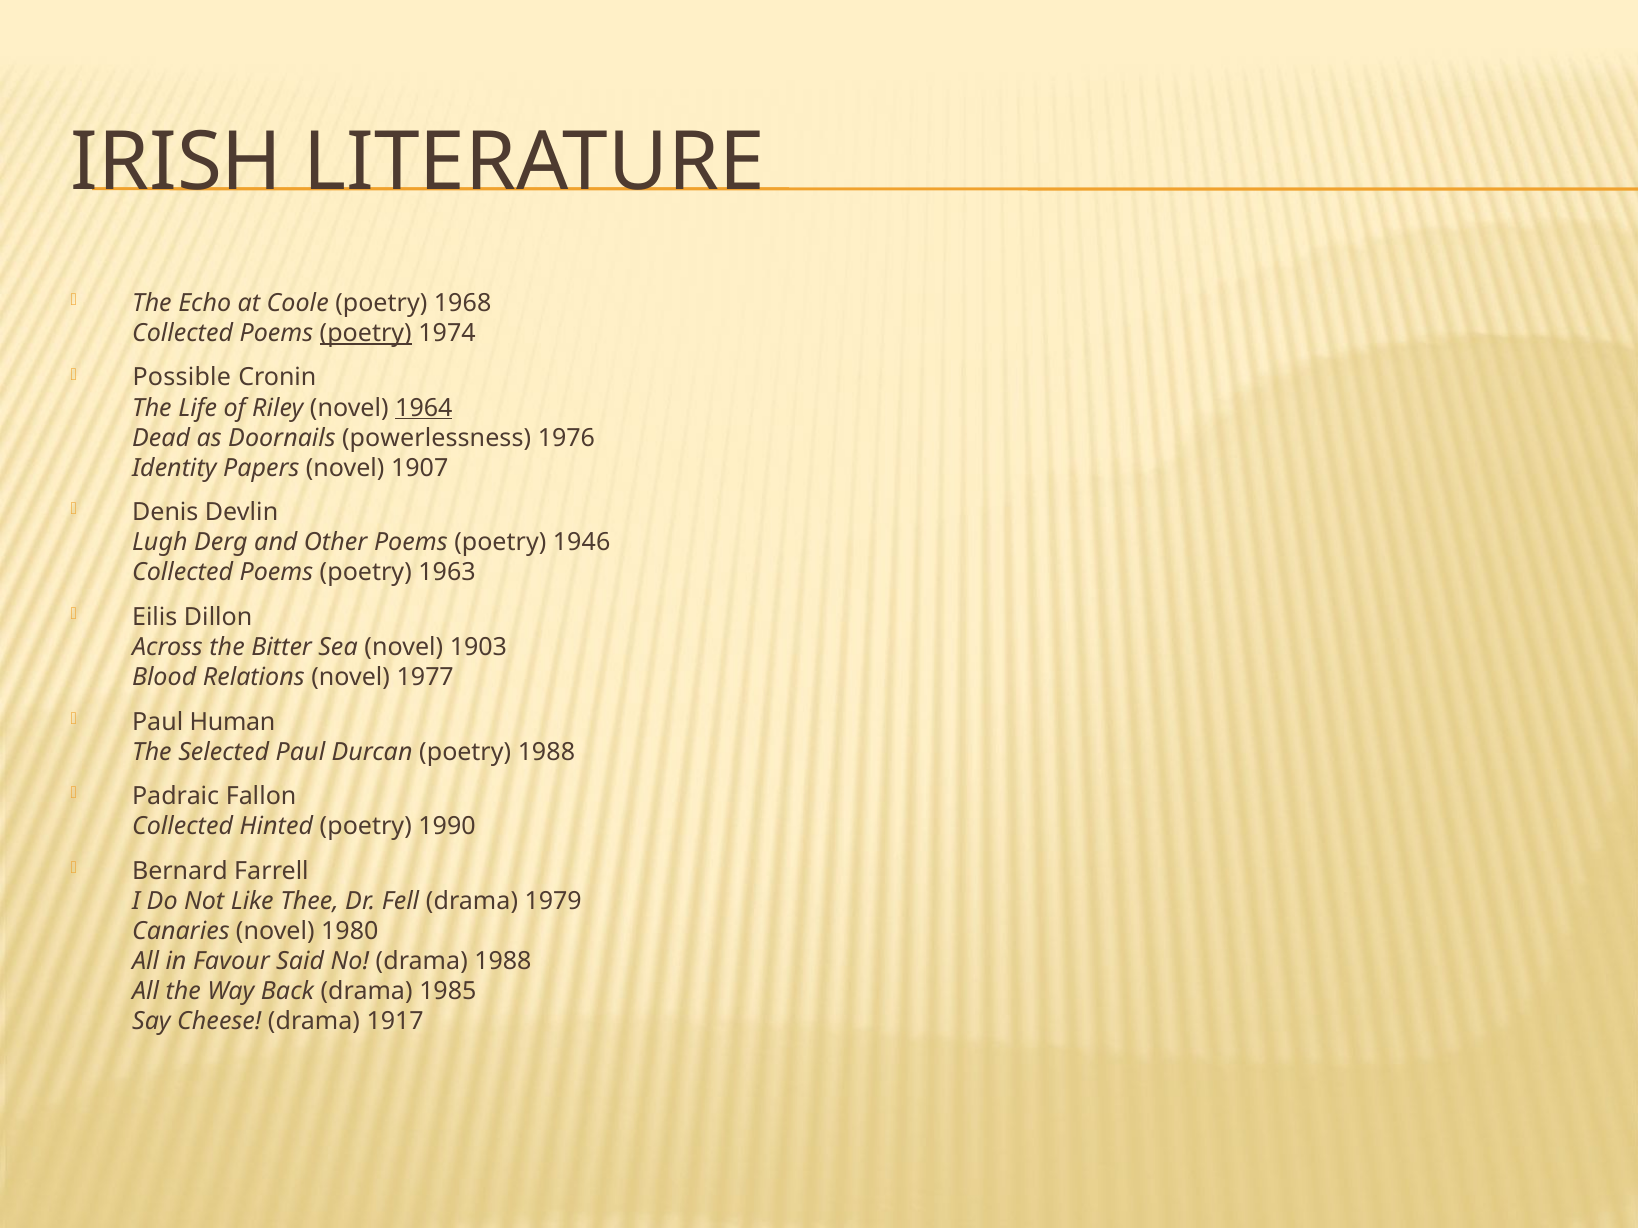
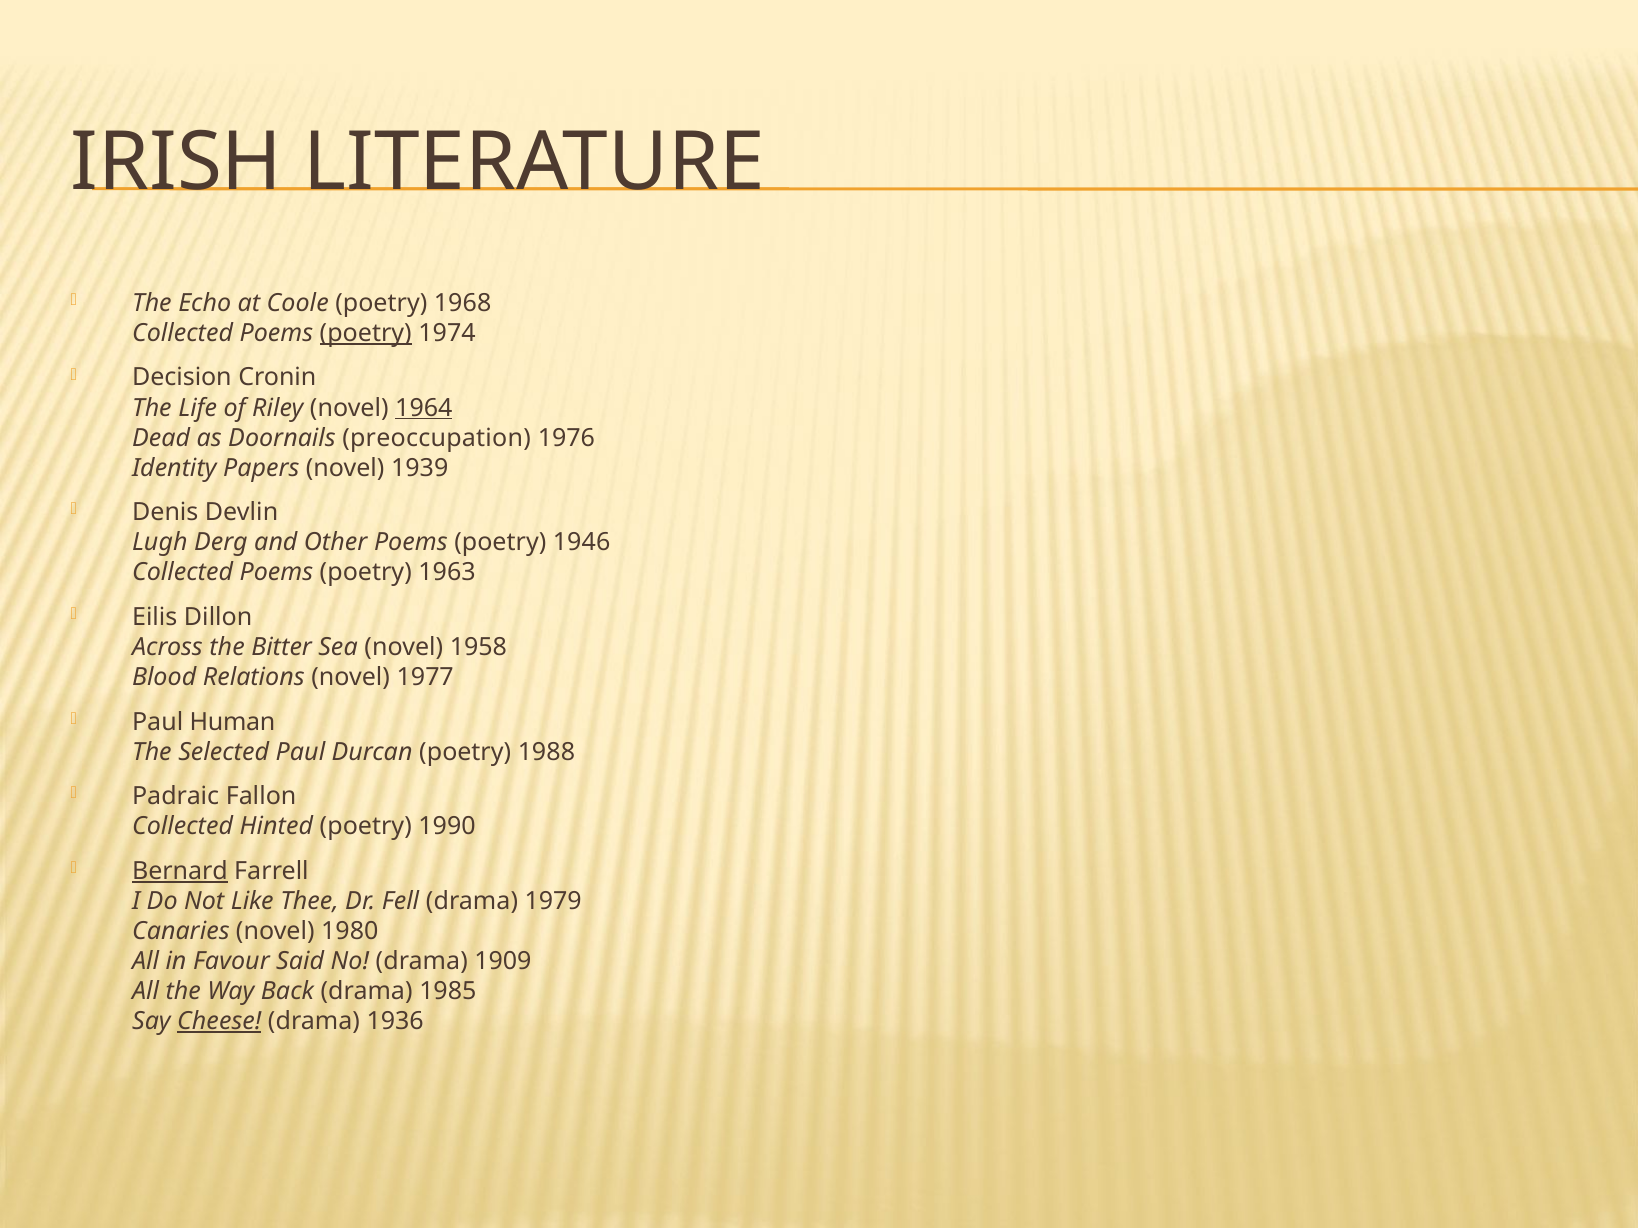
Possible: Possible -> Decision (182, 378)
powerlessness: powerlessness -> preoccupation (437, 438)
1907: 1907 -> 1939 (420, 468)
1903: 1903 -> 1958 (478, 647)
Bernard underline: none -> present (180, 871)
drama 1988: 1988 -> 1909 (503, 962)
Cheese underline: none -> present (219, 1022)
1917: 1917 -> 1936 (395, 1022)
